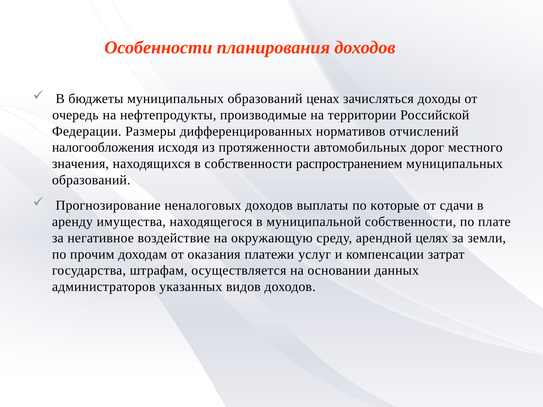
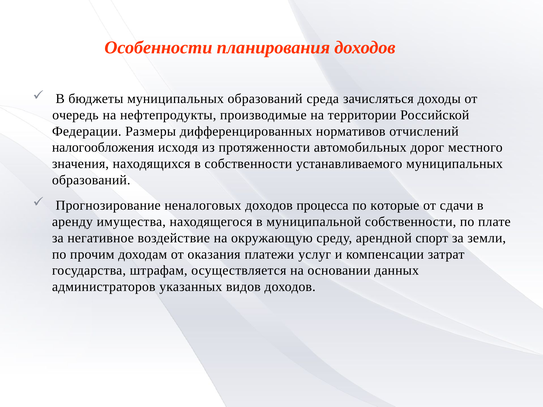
ценах: ценах -> среда (323, 99)
распространением: распространением -> устанавливаемого (349, 164)
выплаты: выплаты -> процесса (323, 206)
целях: целях -> спорт (432, 238)
